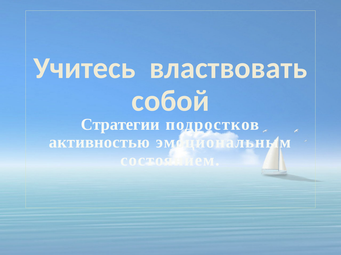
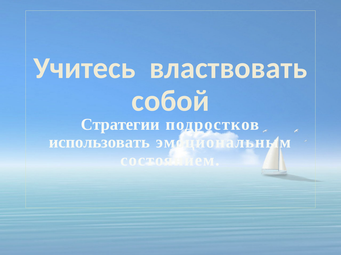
активностью: активностью -> использовать (99, 143)
